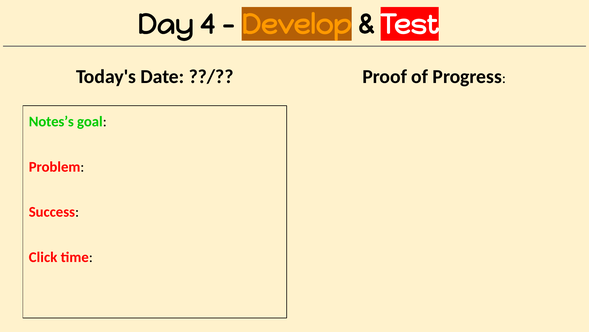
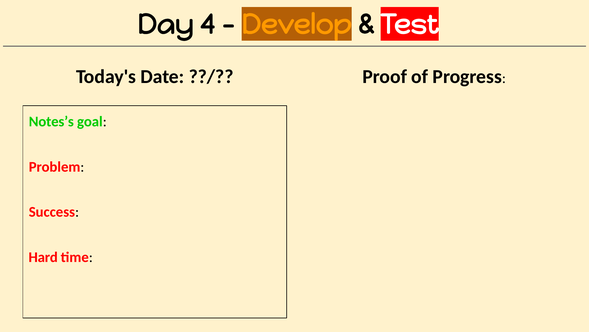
Click: Click -> Hard (43, 257)
